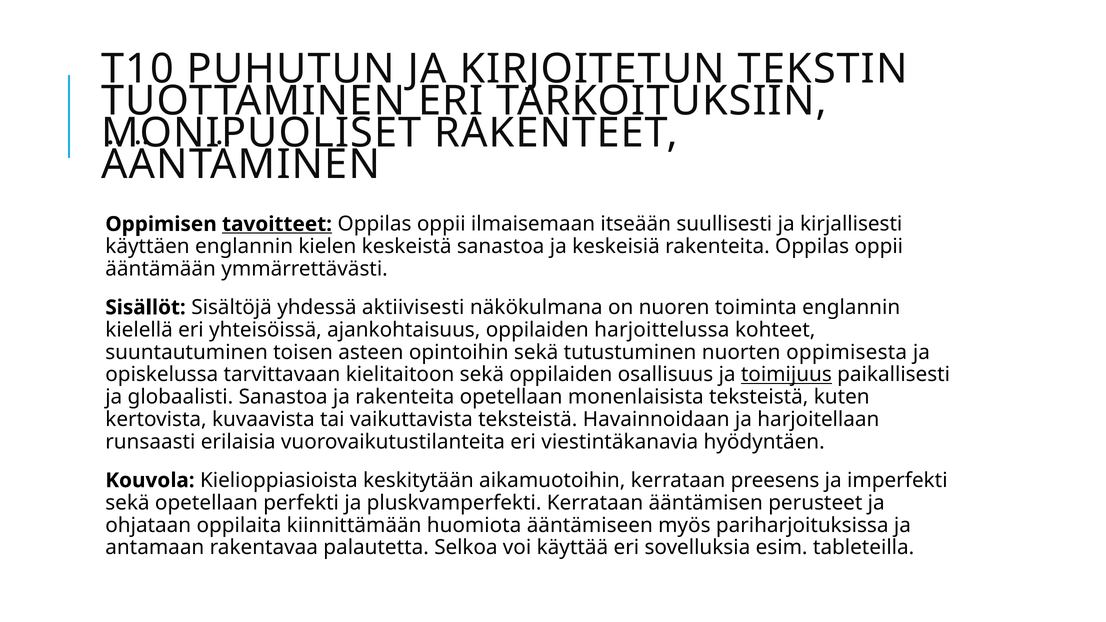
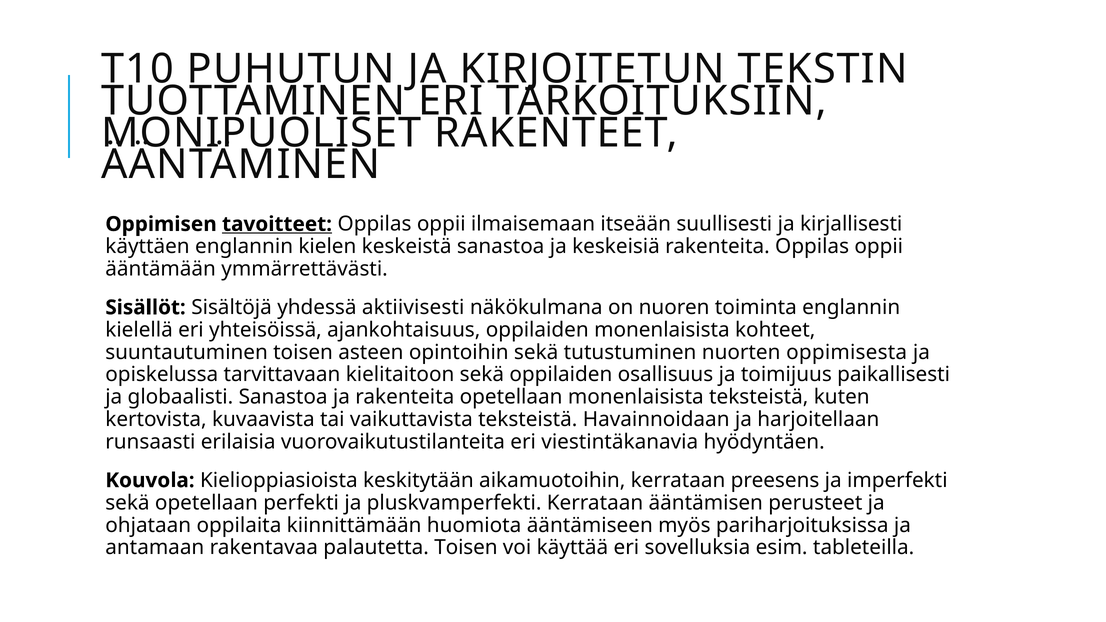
oppilaiden harjoittelussa: harjoittelussa -> monenlaisista (662, 330)
toimijuus underline: present -> none (786, 375)
palautetta Selkoa: Selkoa -> Toisen (466, 548)
